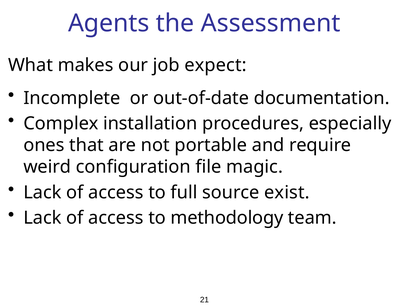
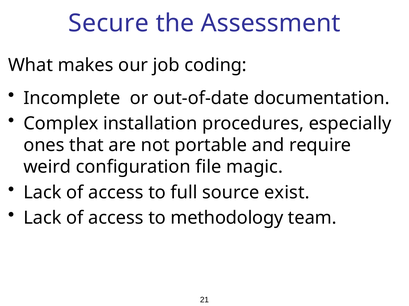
Agents: Agents -> Secure (109, 23)
expect: expect -> coding (216, 65)
